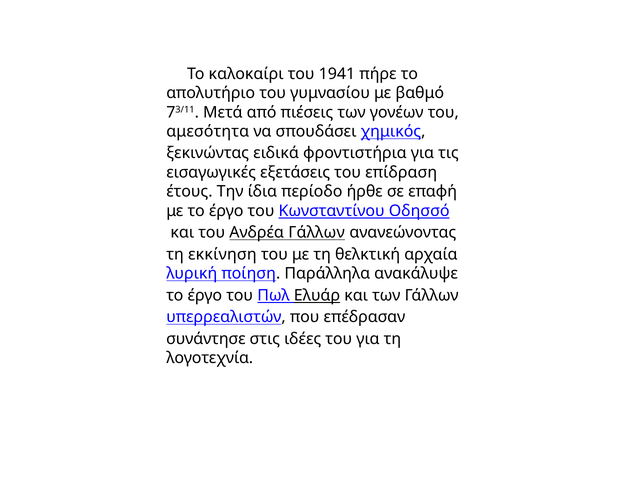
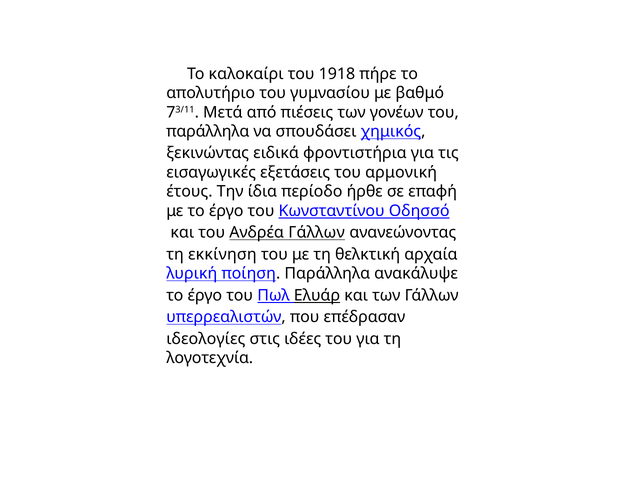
1941: 1941 -> 1918 (337, 74)
αμεσότητα: αμεσότητα -> παράλληλα (208, 131)
επίδραση: επίδραση -> αρμονική (401, 172)
συνάντησε: συνάντησε -> ιδεολογίες (206, 339)
